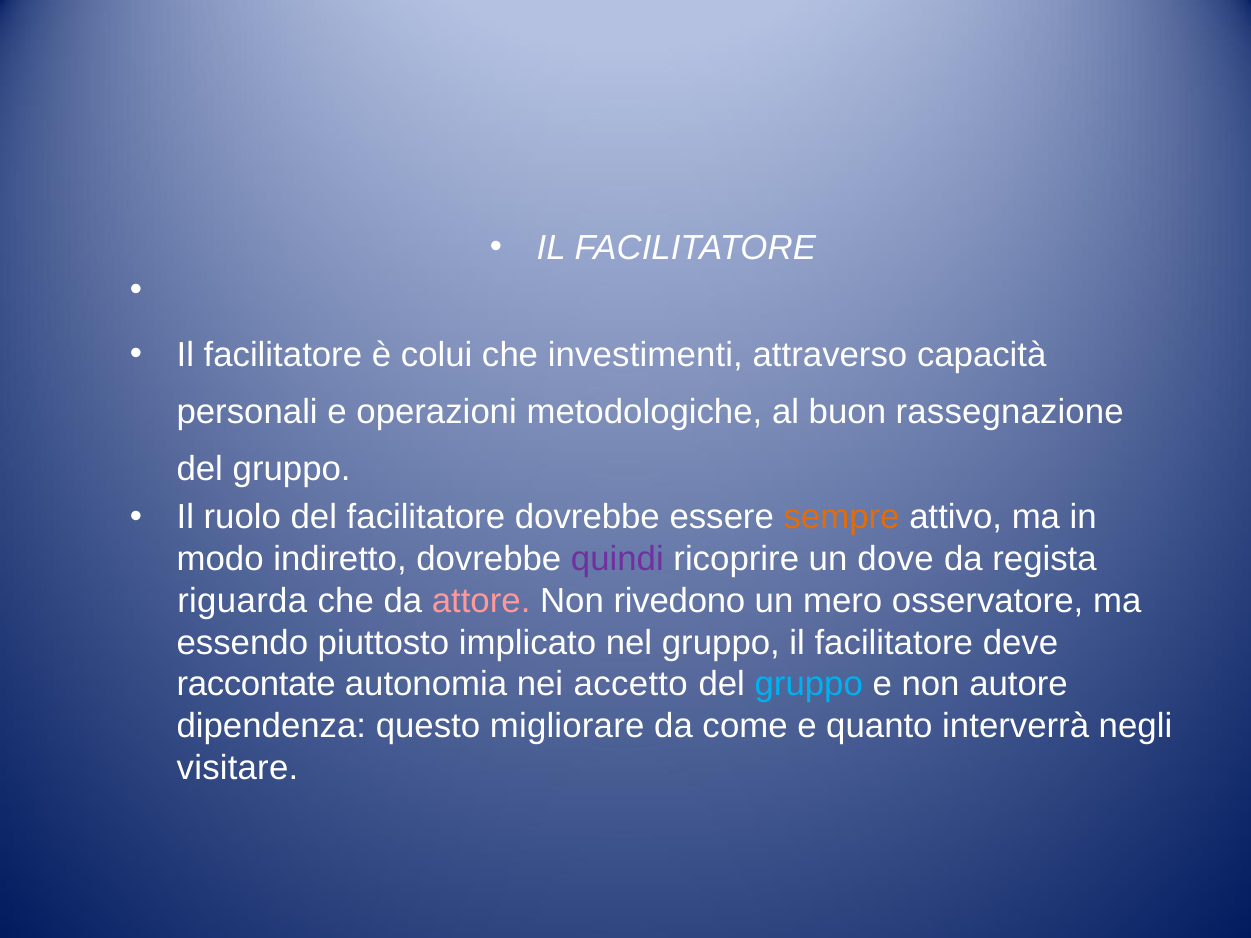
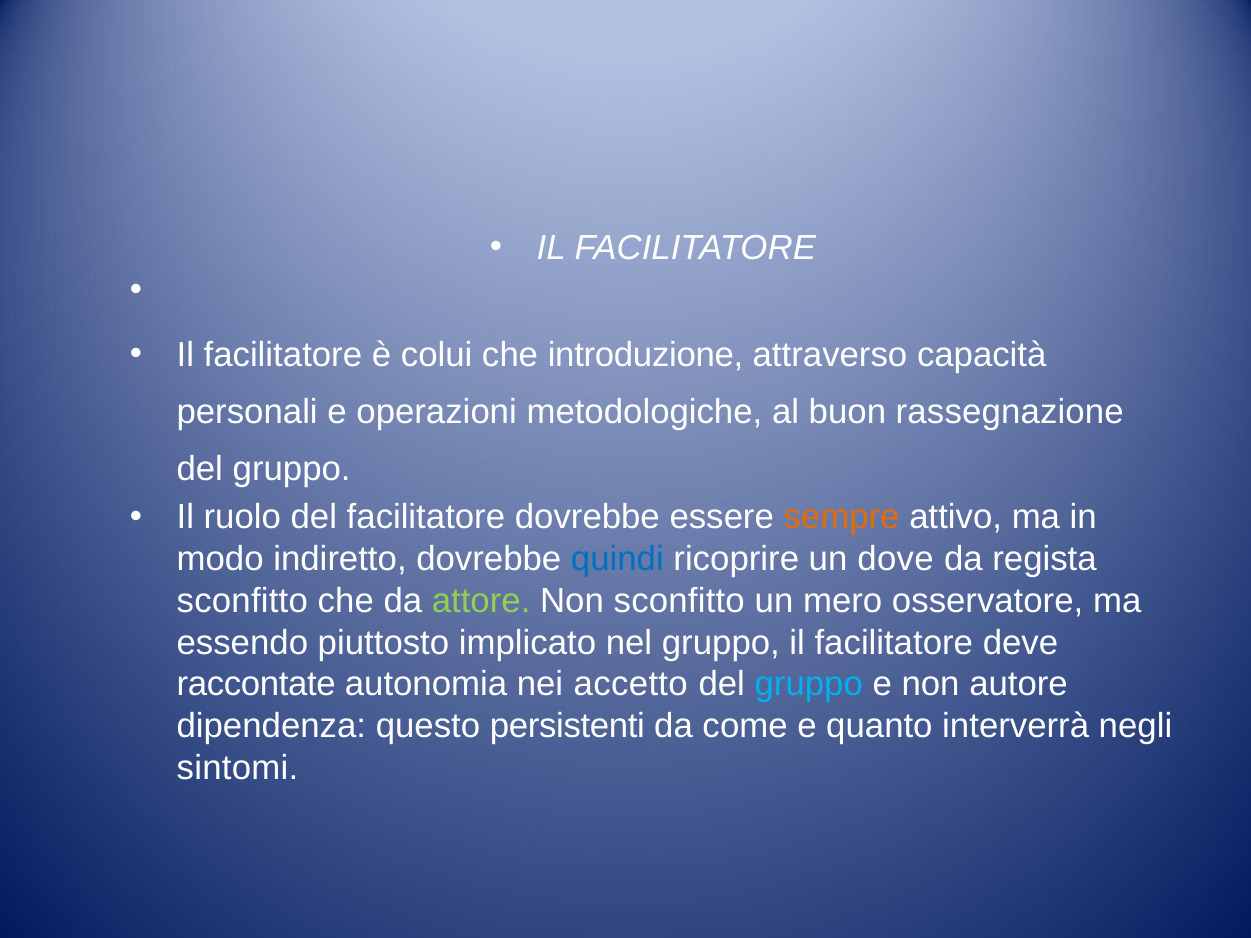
investimenti: investimenti -> introduzione (646, 355)
quindi colour: purple -> blue (617, 559)
riguarda: riguarda -> sconfitto (242, 601)
attore colour: pink -> light green (481, 601)
Non rivedono: rivedono -> sconfitto (679, 601)
migliorare: migliorare -> persistenti (567, 726)
visitare: visitare -> sintomi (237, 768)
